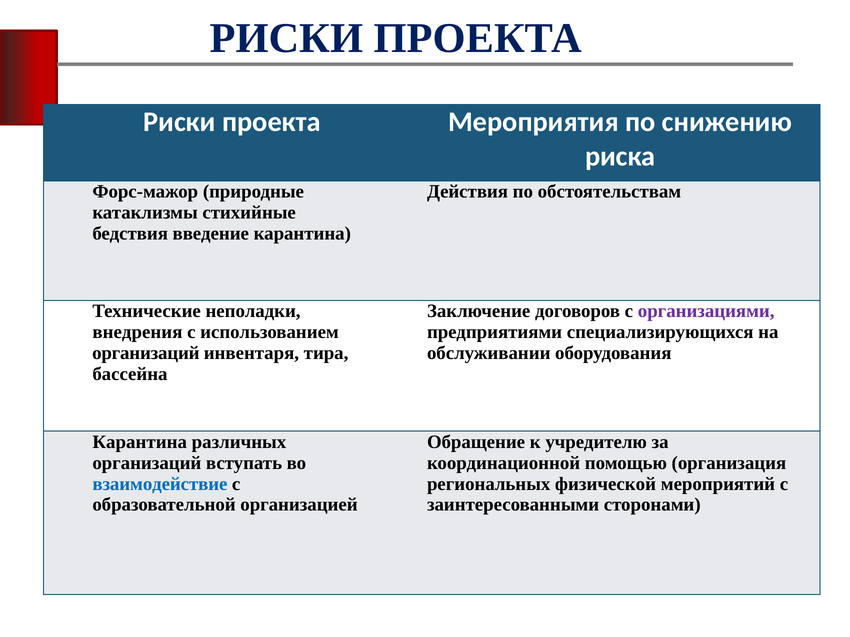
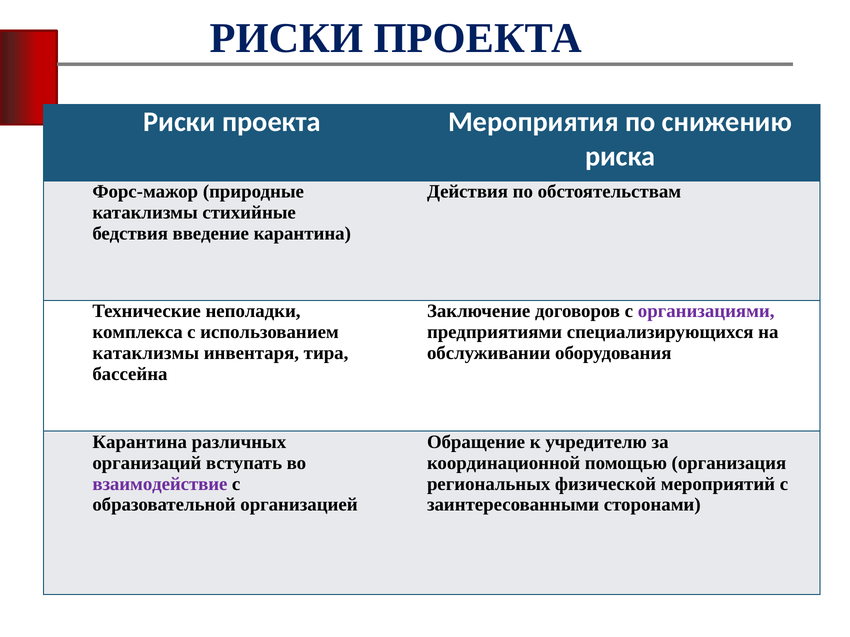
внедрения: внедрения -> комплекса (138, 332)
организаций: организаций -> катаклизмы (146, 353)
взаимодействие colour: blue -> purple (160, 484)
